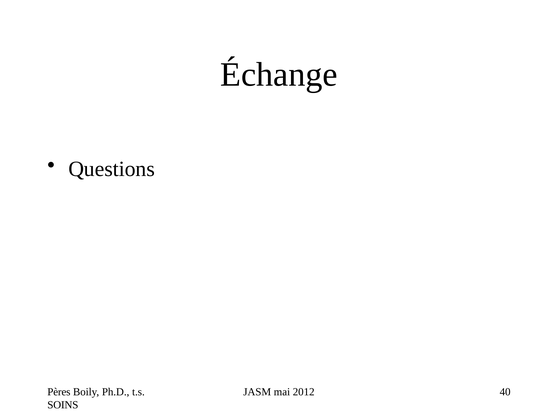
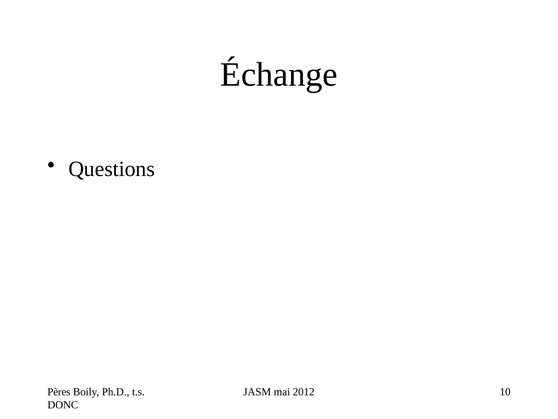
40: 40 -> 10 (505, 391)
SOINS: SOINS -> DONC (63, 404)
